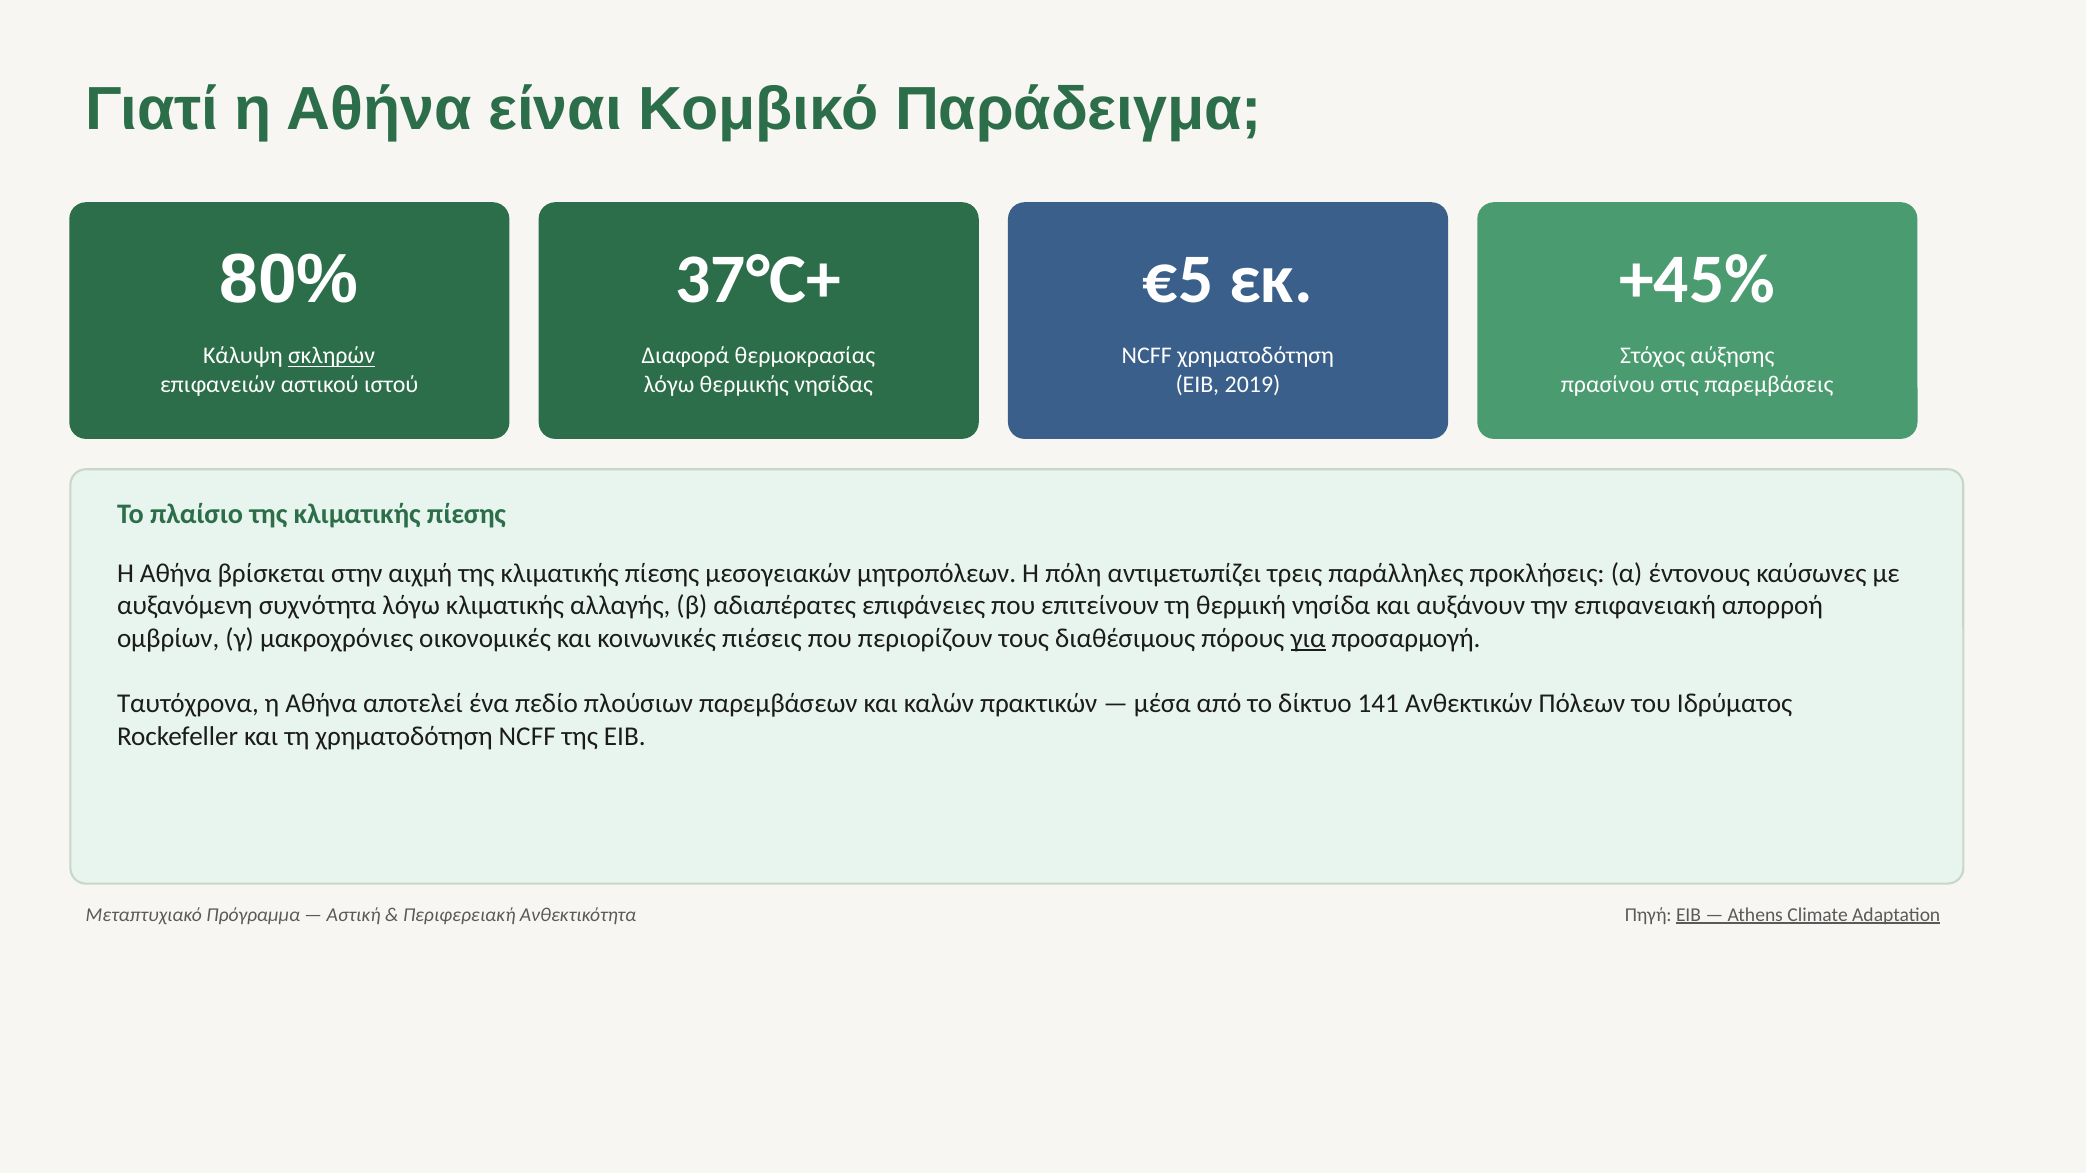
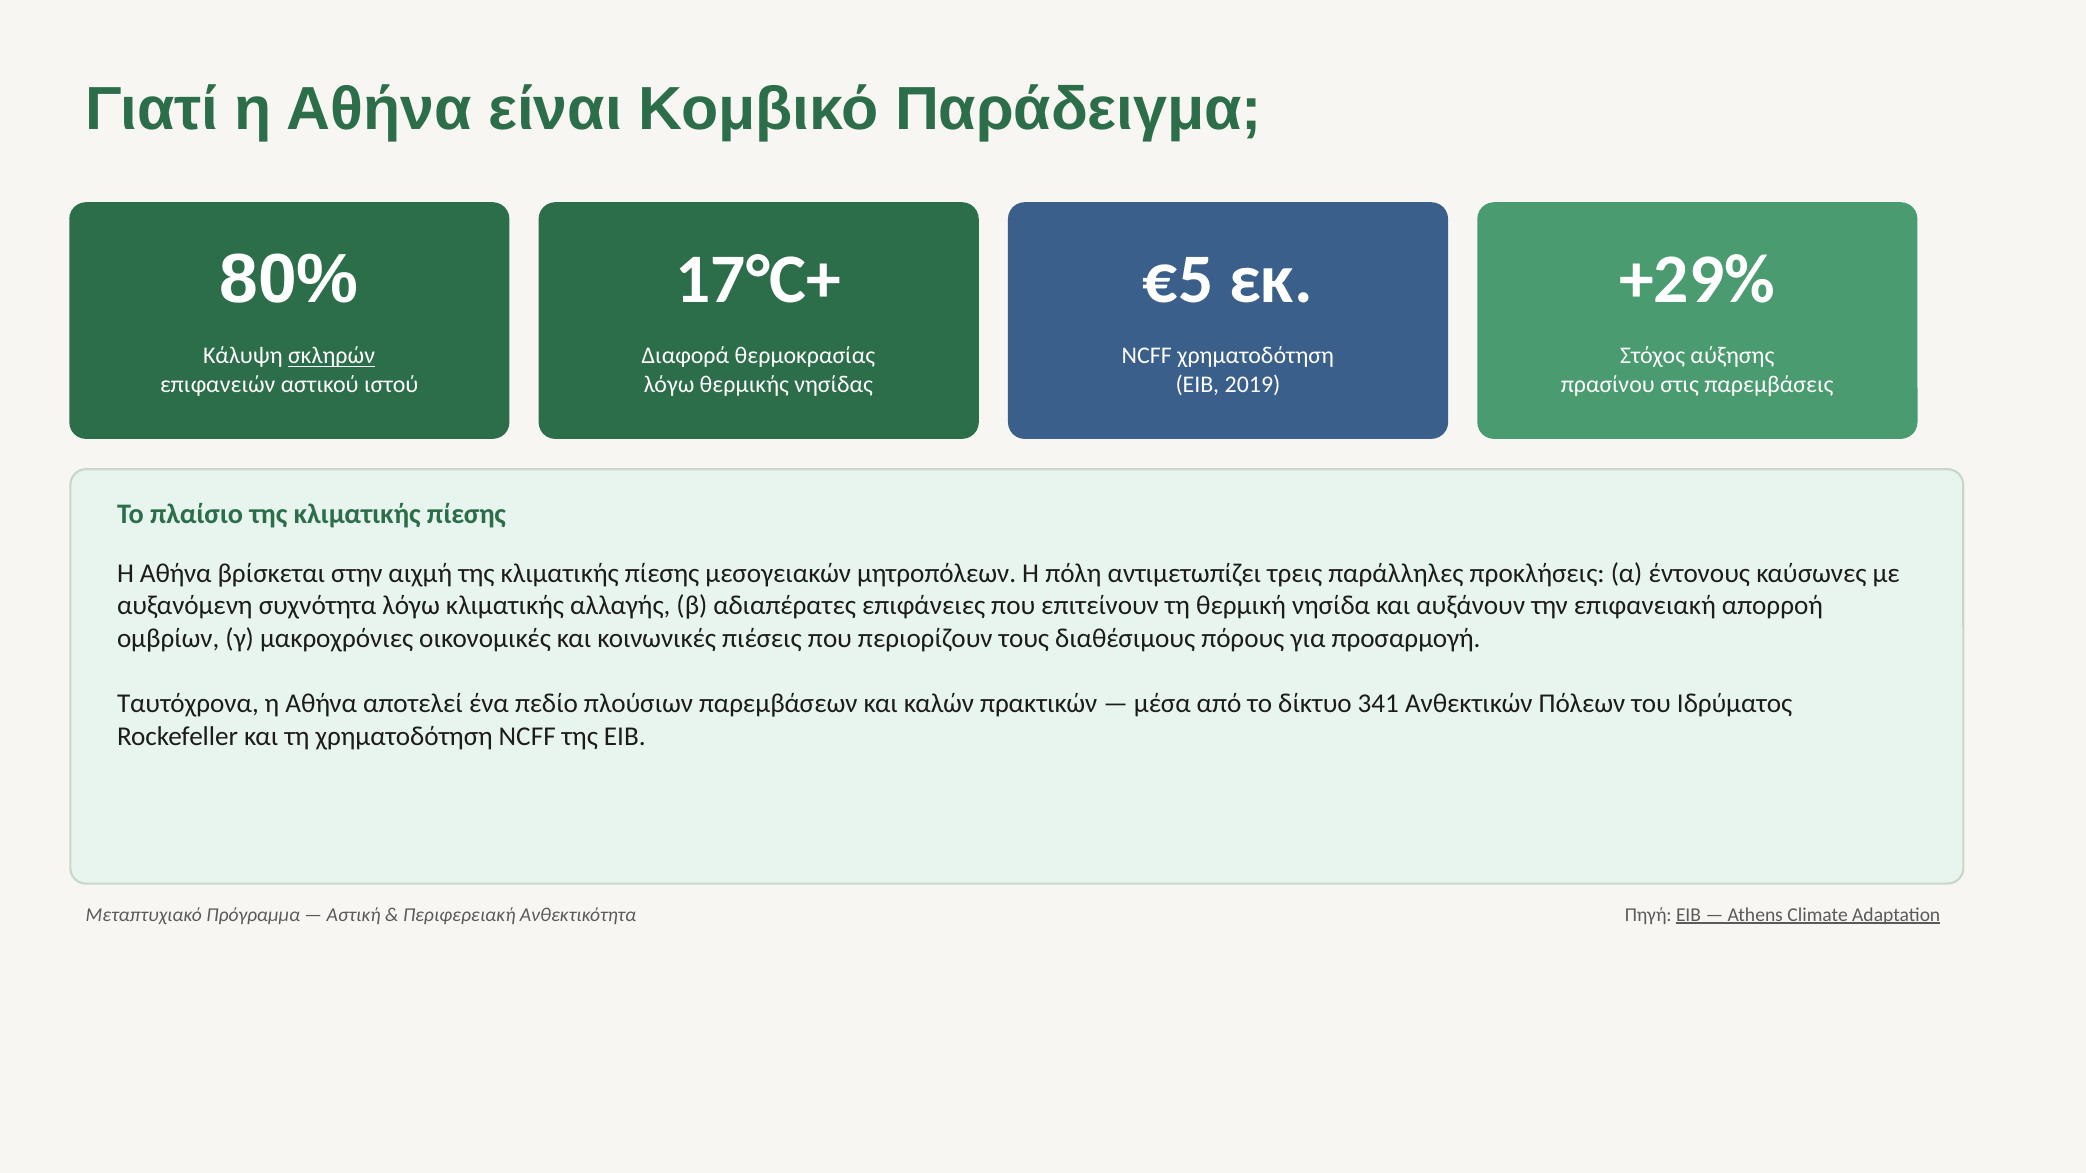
37°C+: 37°C+ -> 17°C+ (759, 279)
+45%: +45% -> +29% (1697, 279)
για underline: present -> none (1308, 639)
141: 141 -> 341 (1378, 704)
